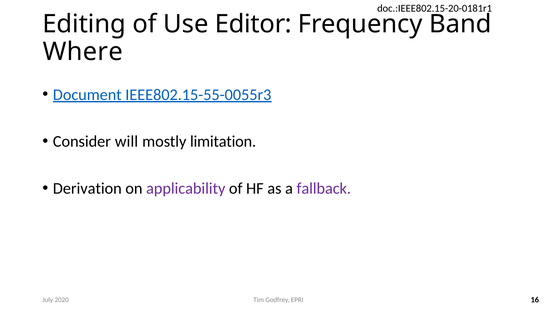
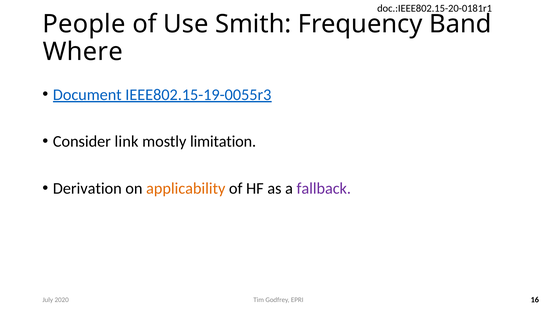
Editing: Editing -> People (84, 24)
Editor: Editor -> Smith (253, 24)
IEEE802.15-55-0055r3: IEEE802.15-55-0055r3 -> IEEE802.15-19-0055r3 (198, 94)
will: will -> link (126, 141)
applicability colour: purple -> orange (186, 188)
